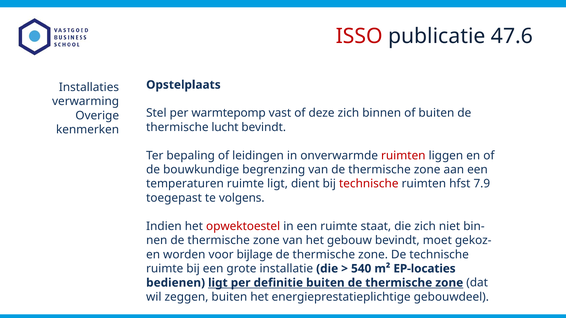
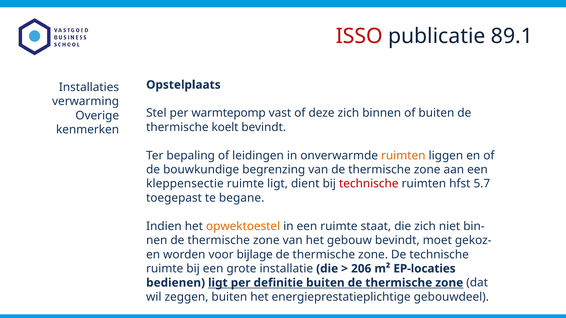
47.6: 47.6 -> 89.1 (512, 36)
lucht: lucht -> koelt (225, 127)
ruimten colour: red -> orange (403, 156)
temperaturen: temperaturen -> kleppensectie (185, 184)
7.9: 7.9 -> 5.7 (482, 184)
volgens: volgens -> begane (242, 198)
opwektoestel colour: red -> orange (243, 226)
540: 540 -> 206 (361, 269)
